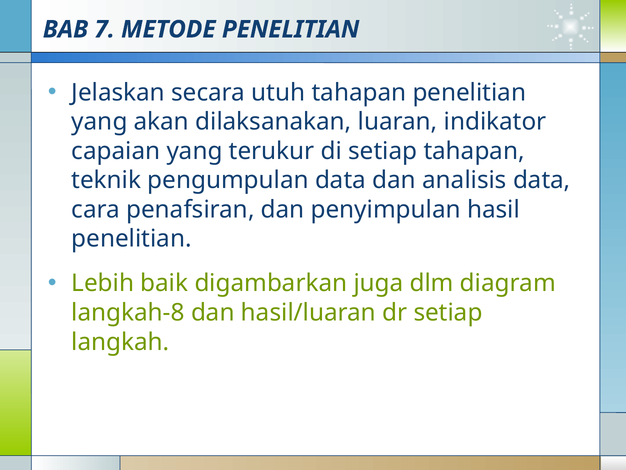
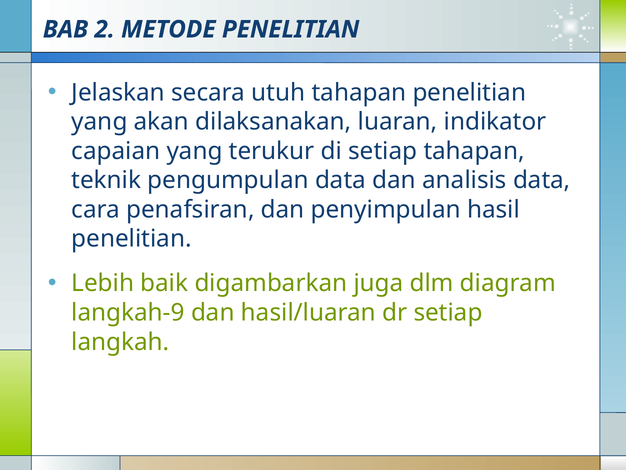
7: 7 -> 2 (105, 29)
langkah-8: langkah-8 -> langkah-9 (128, 312)
